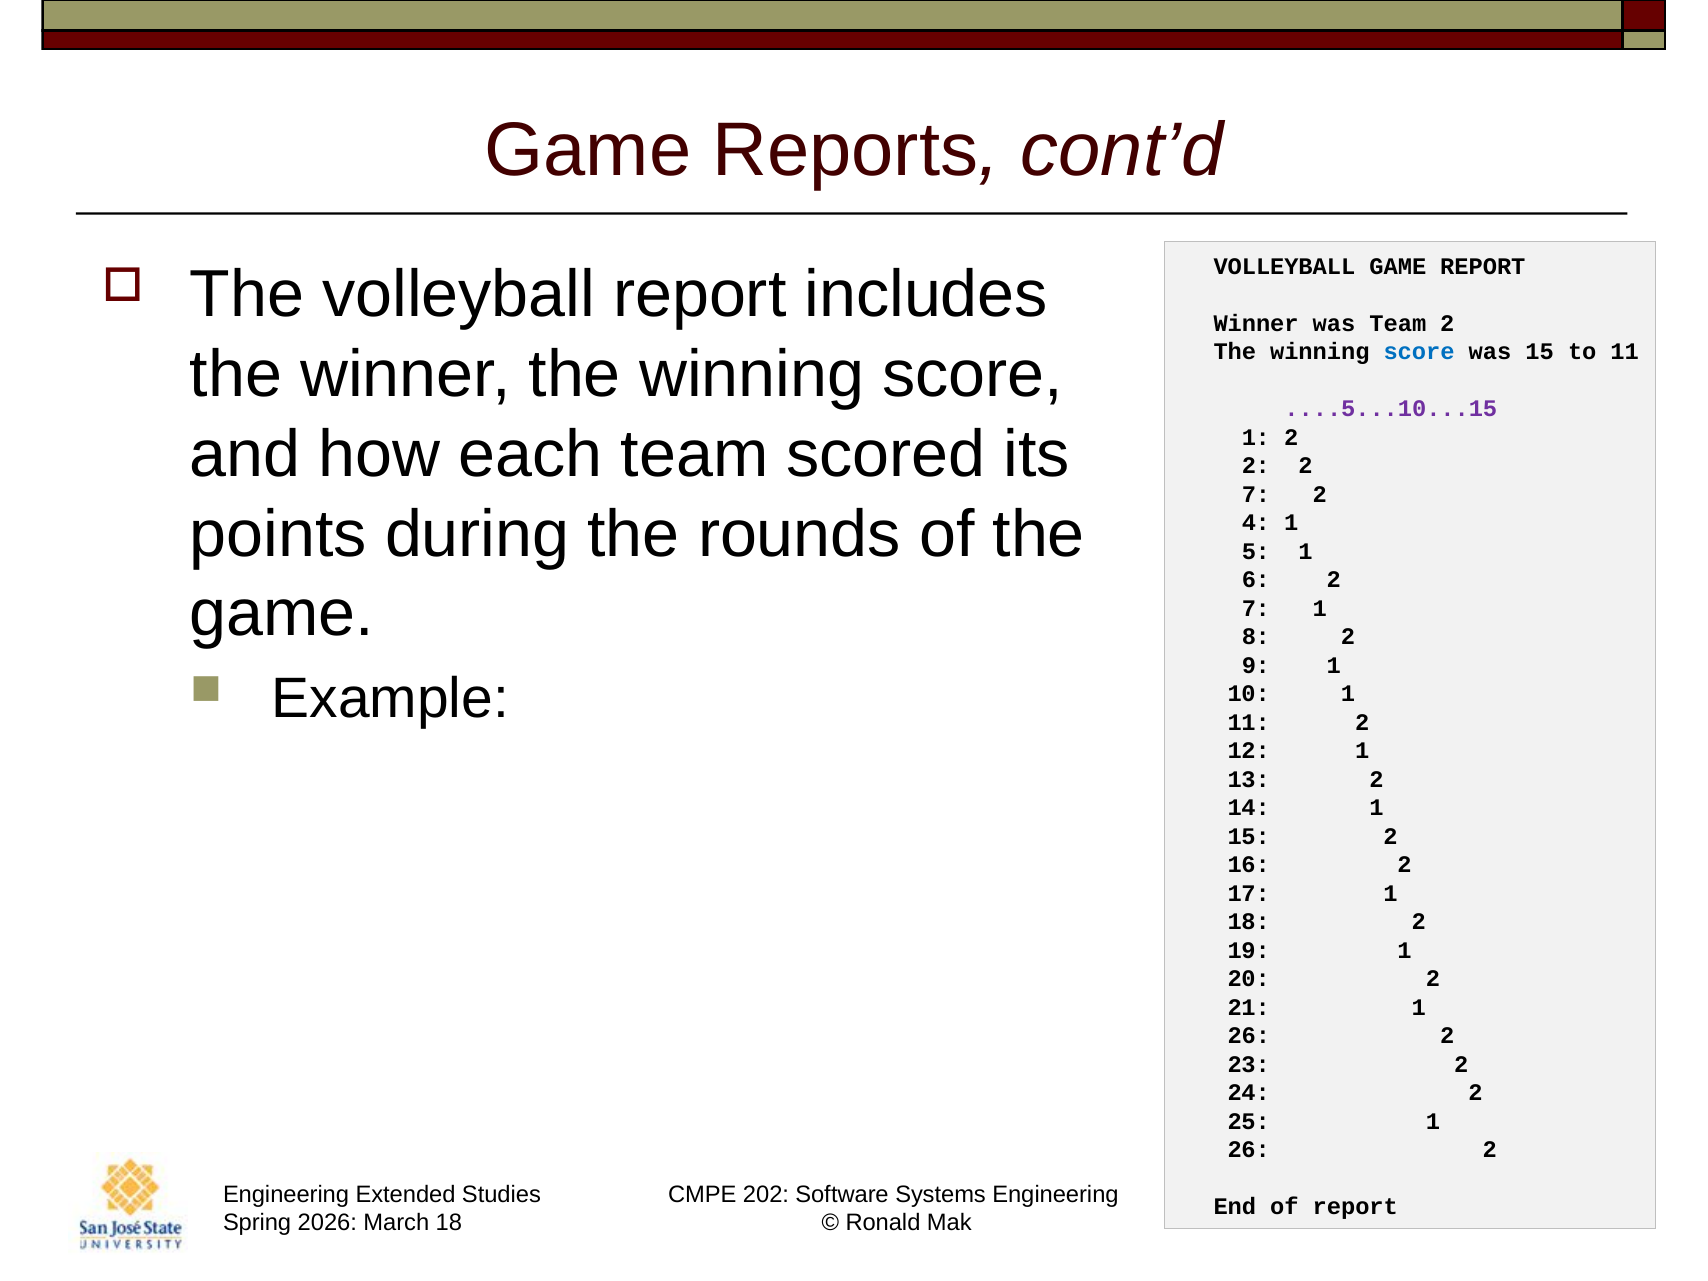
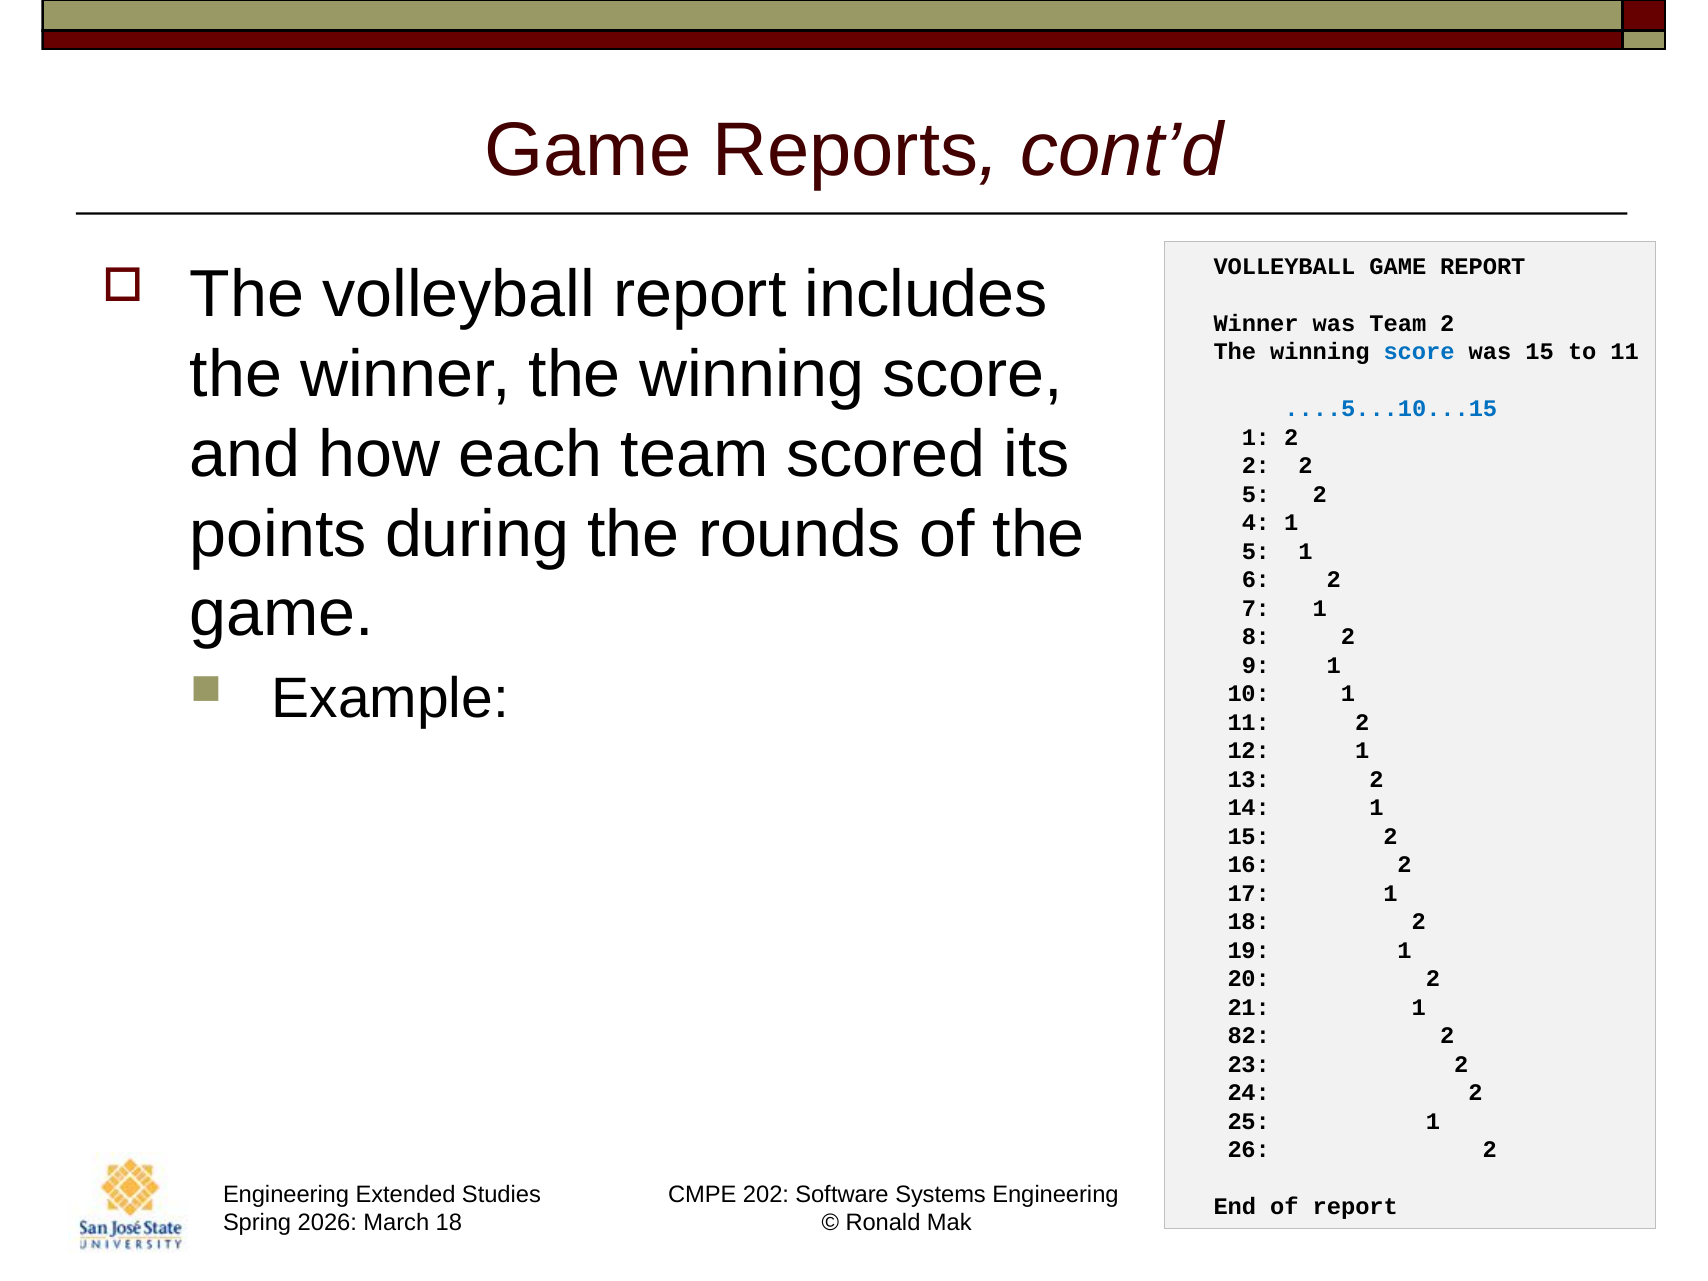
....5...10...15 colour: purple -> blue (1391, 409)
7: 7 -> 5 (1256, 494)
26: 26 -> 82 (1249, 1036)
